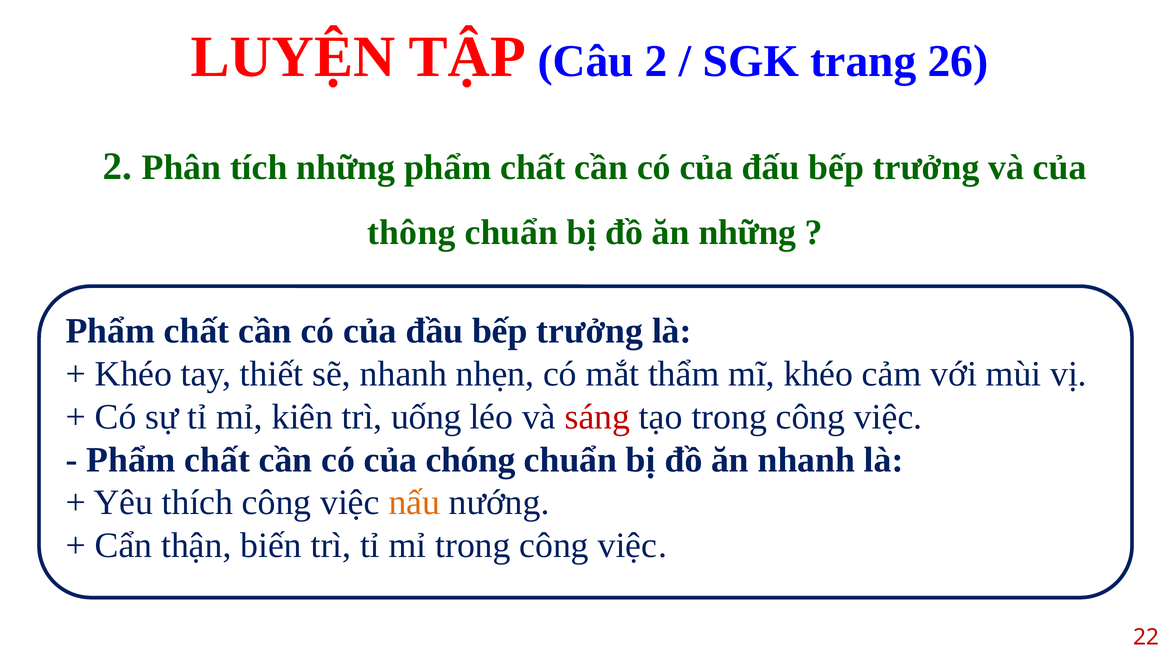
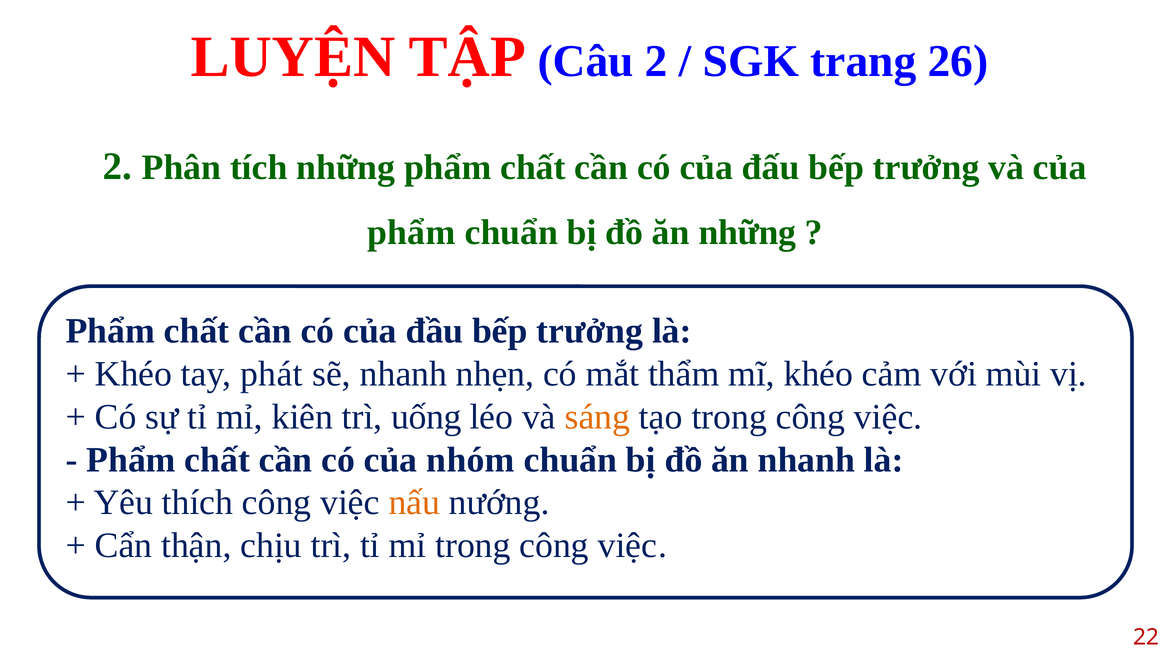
thông: thông -> phẩm (411, 233)
thiết: thiết -> phát (271, 374)
sáng colour: red -> orange (597, 417)
chóng: chóng -> nhóm (471, 460)
biến: biến -> chịu (271, 546)
